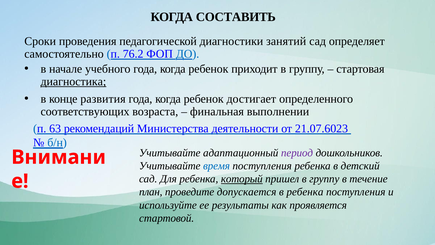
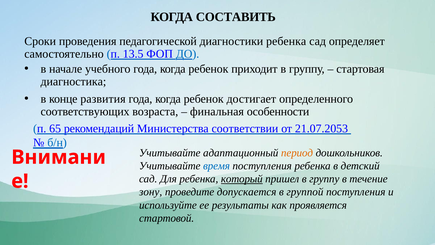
диагностики занятий: занятий -> ребенка (286, 41)
76.2: 76.2 -> 13.5 (133, 54)
диагностика underline: present -> none (73, 81)
выполнении: выполнении -> особенности (278, 111)
63: 63 -> 65 (55, 128)
деятельности: деятельности -> соответствии (245, 128)
21.07.6023: 21.07.6023 -> 21.07.2053 (322, 128)
период colour: purple -> orange (297, 153)
план: план -> зону (151, 192)
в ребенка: ребенка -> группой (305, 192)
